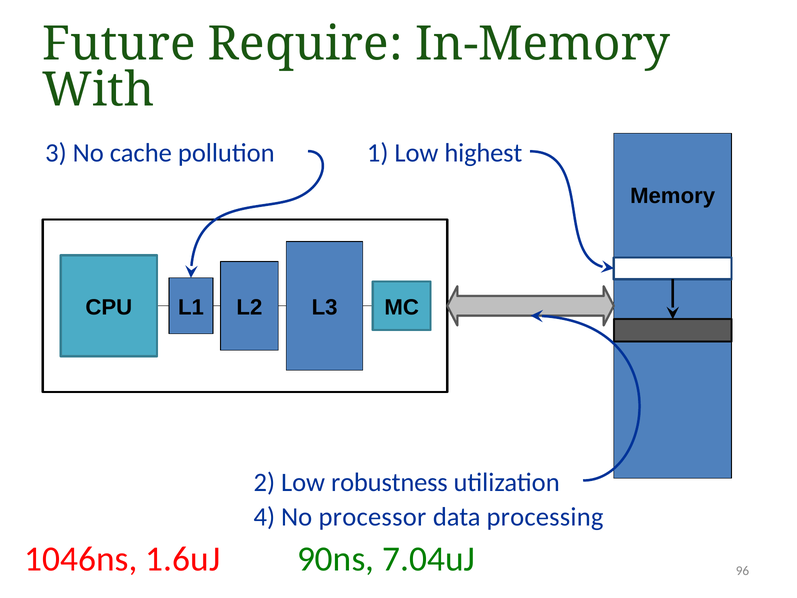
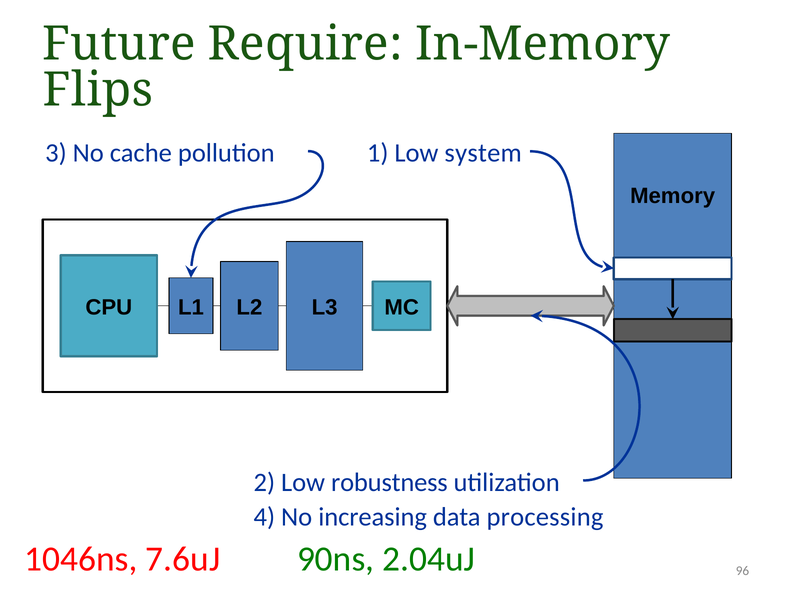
With: With -> Flips (98, 90)
highest: highest -> system (483, 153)
processor: processor -> increasing (373, 517)
1.6uJ: 1.6uJ -> 7.6uJ (183, 559)
7.04uJ: 7.04uJ -> 2.04uJ (429, 559)
